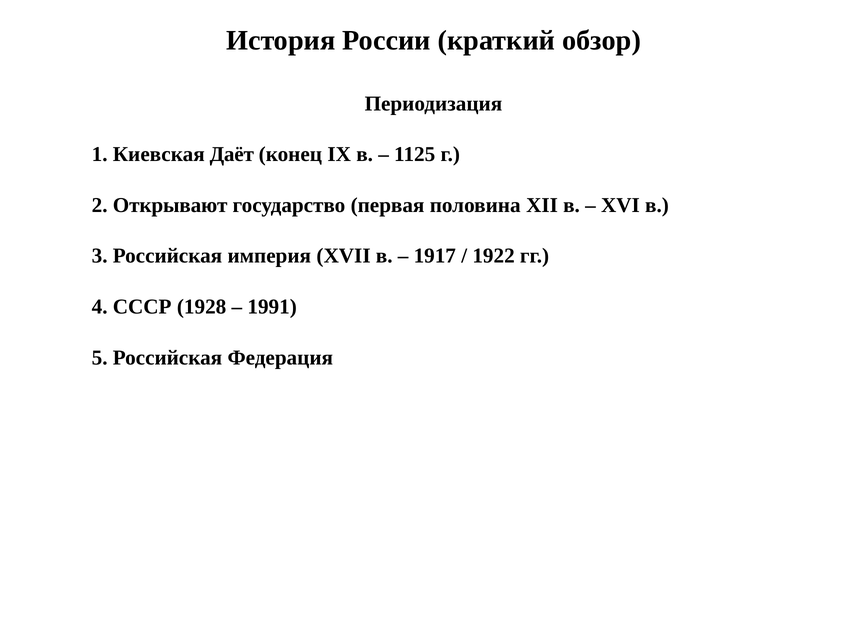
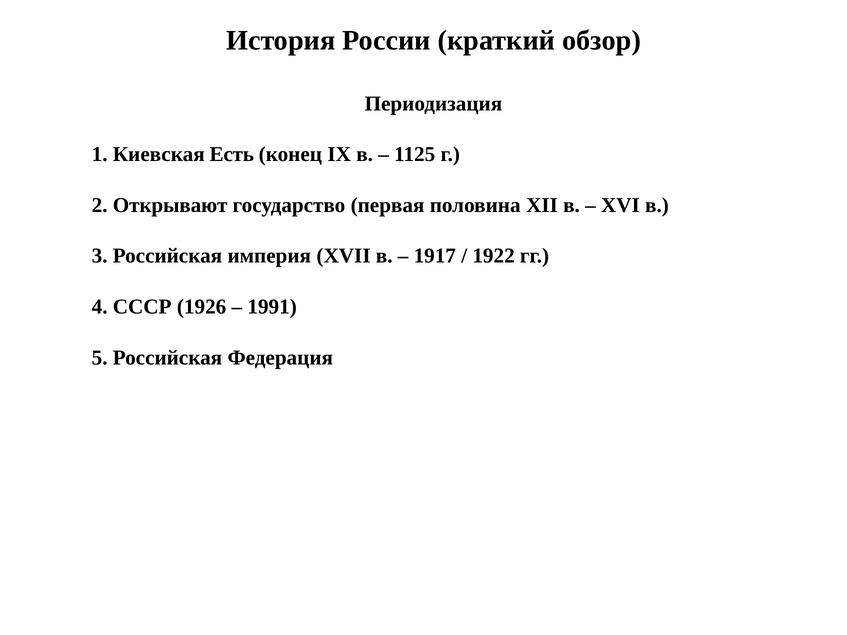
Даёт: Даёт -> Есть (232, 154)
1928: 1928 -> 1926 (202, 307)
